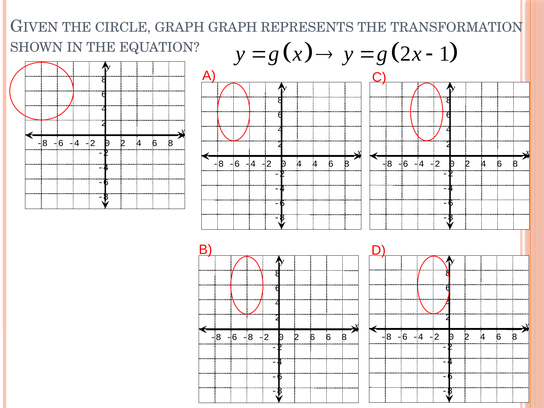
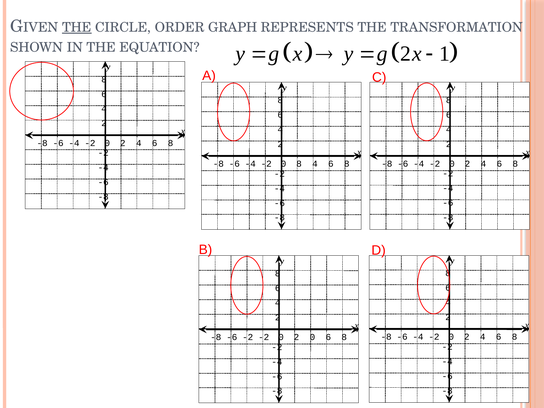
THE underline: none -> present (77, 27)
CIRCLE GRAPH: GRAPH -> ORDER (180, 27)
0 4: 4 -> 8 (299, 164)
-6 -8: -8 -> -2 (248, 337)
2 6: 6 -> 0 (312, 337)
